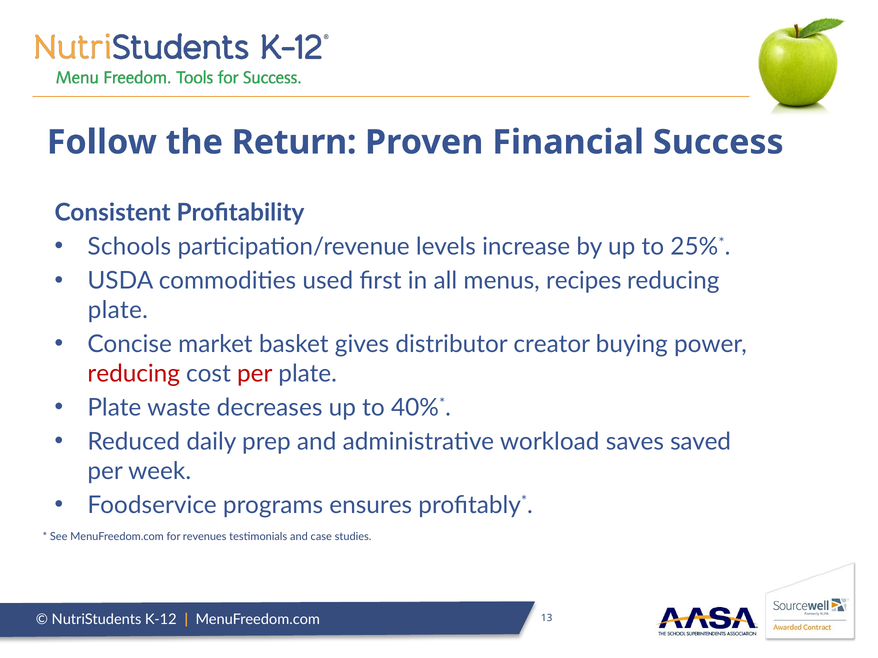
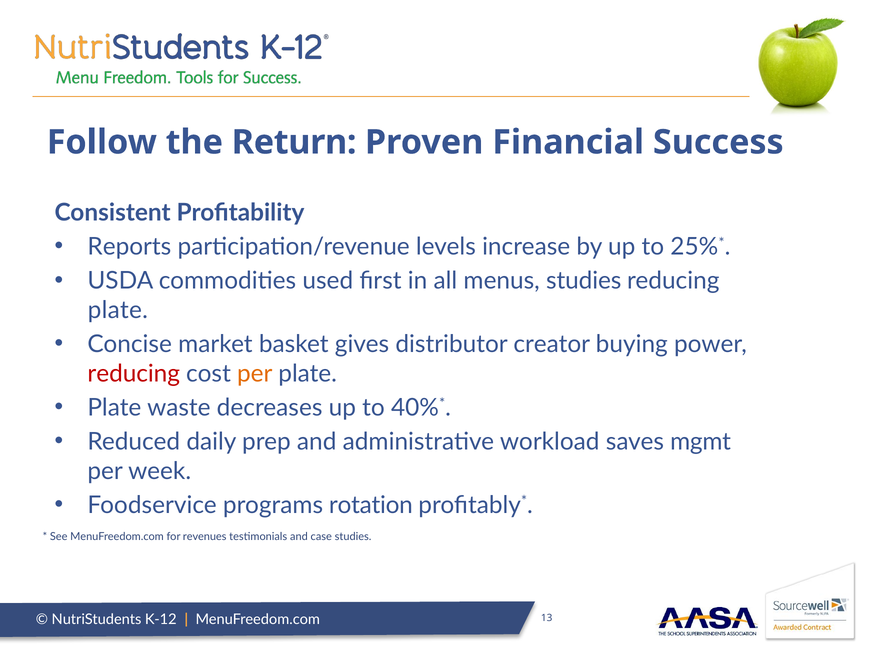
Schools: Schools -> Reports (129, 247)
menus recipes: recipes -> studies (584, 281)
per colour: red -> orange (255, 374)
saved: saved -> mgmt (701, 442)
ensures: ensures -> rotation (371, 506)
